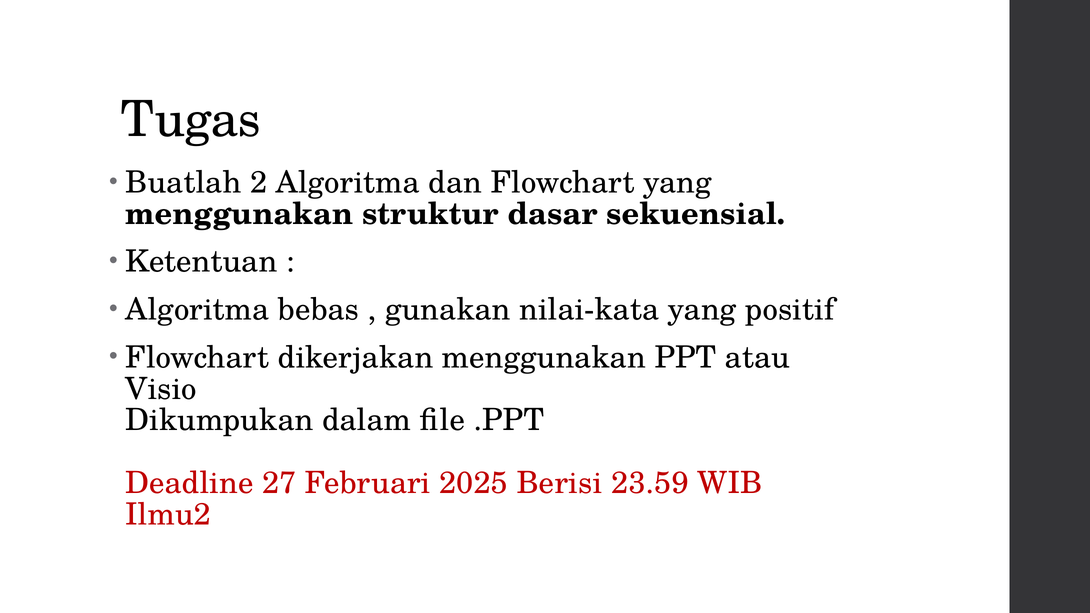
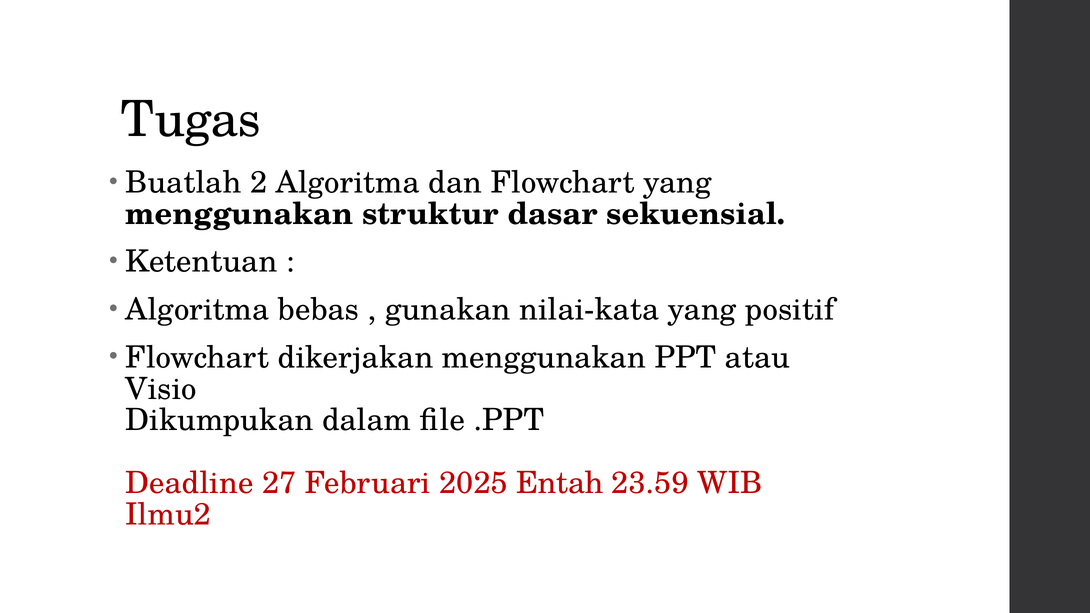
Berisi: Berisi -> Entah (560, 483)
